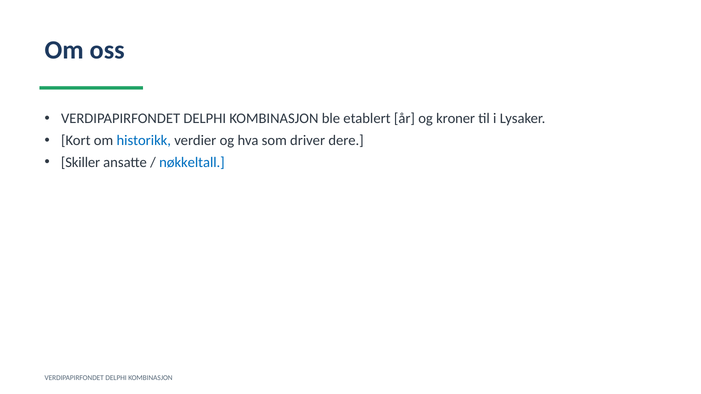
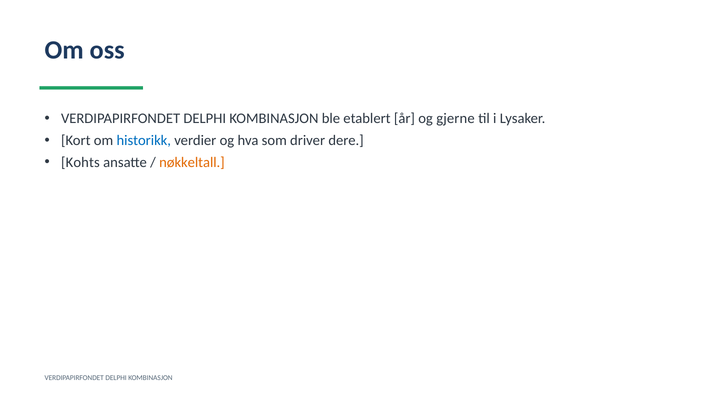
kroner: kroner -> gjerne (455, 119)
Skiller: Skiller -> Kohts (80, 163)
nøkkeltall colour: blue -> orange (192, 163)
